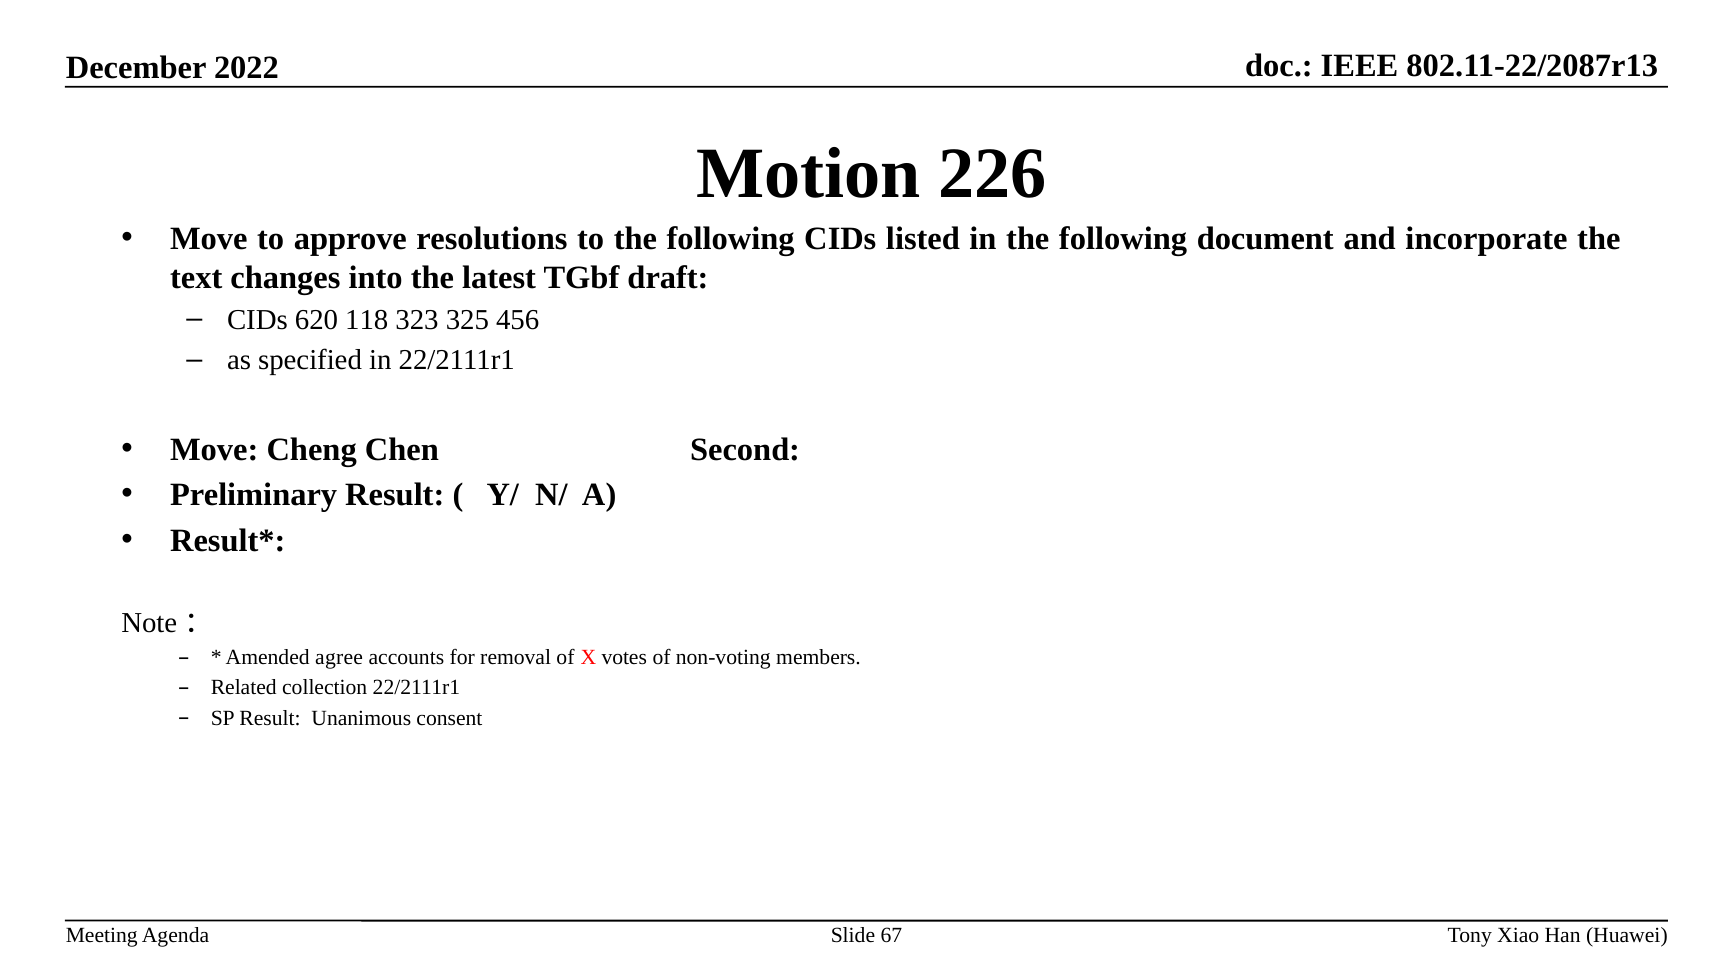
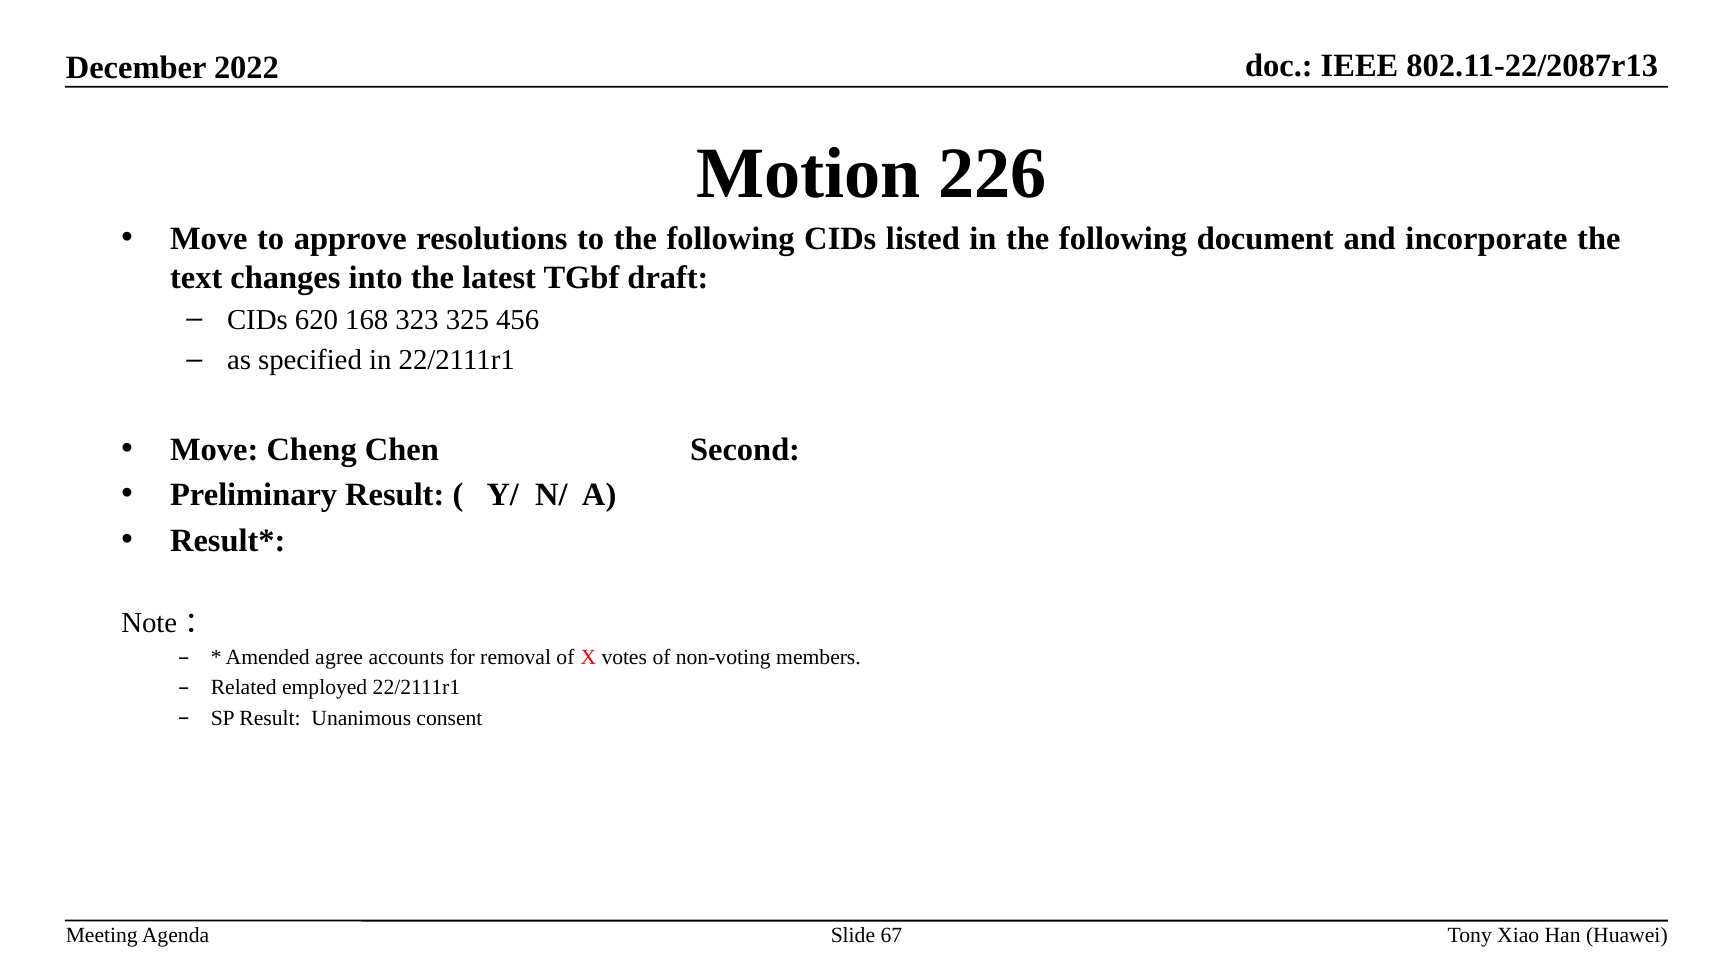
118: 118 -> 168 (367, 320)
collection: collection -> employed (325, 687)
